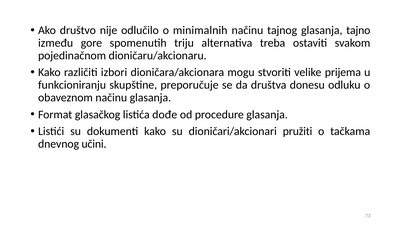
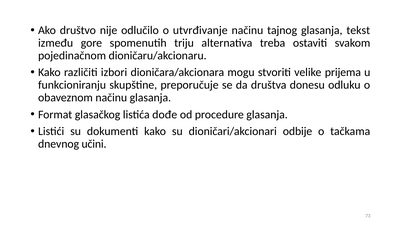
minimalnih: minimalnih -> utvrđivanje (200, 30)
tajno: tajno -> tekst (358, 30)
pružiti: pružiti -> odbije (298, 131)
